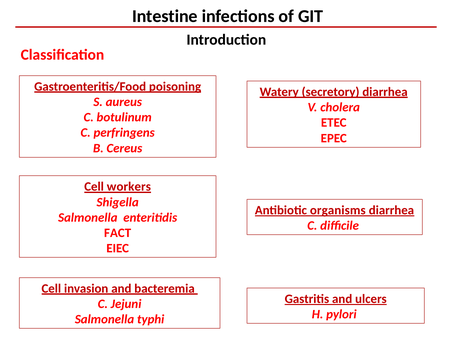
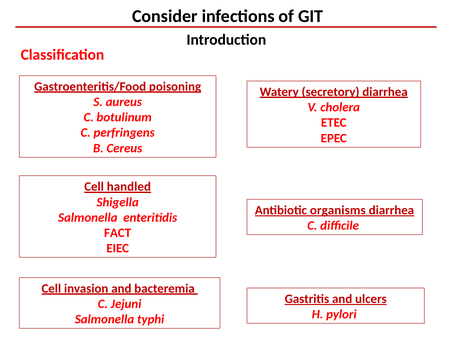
Intestine: Intestine -> Consider (165, 16)
workers: workers -> handled (129, 187)
